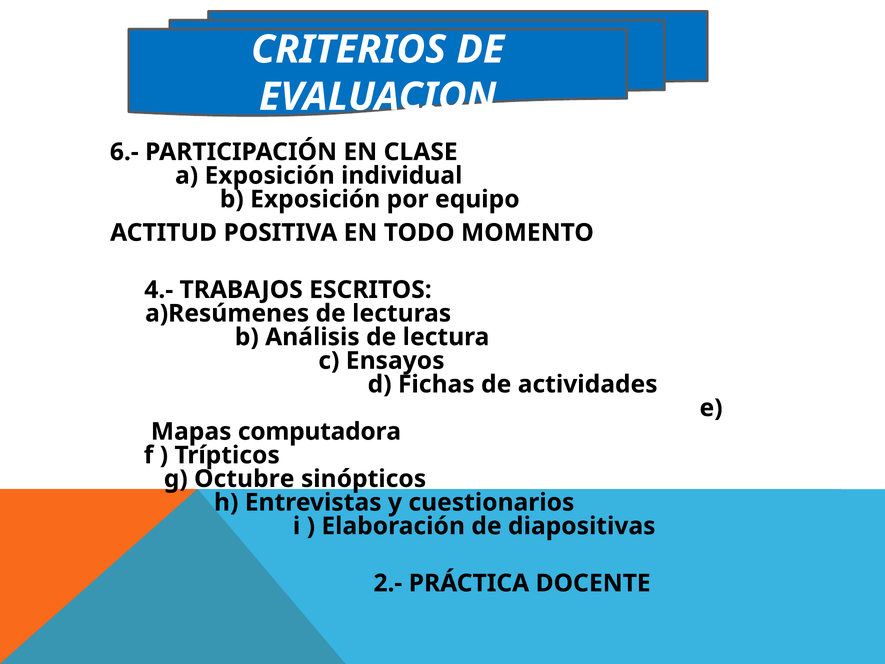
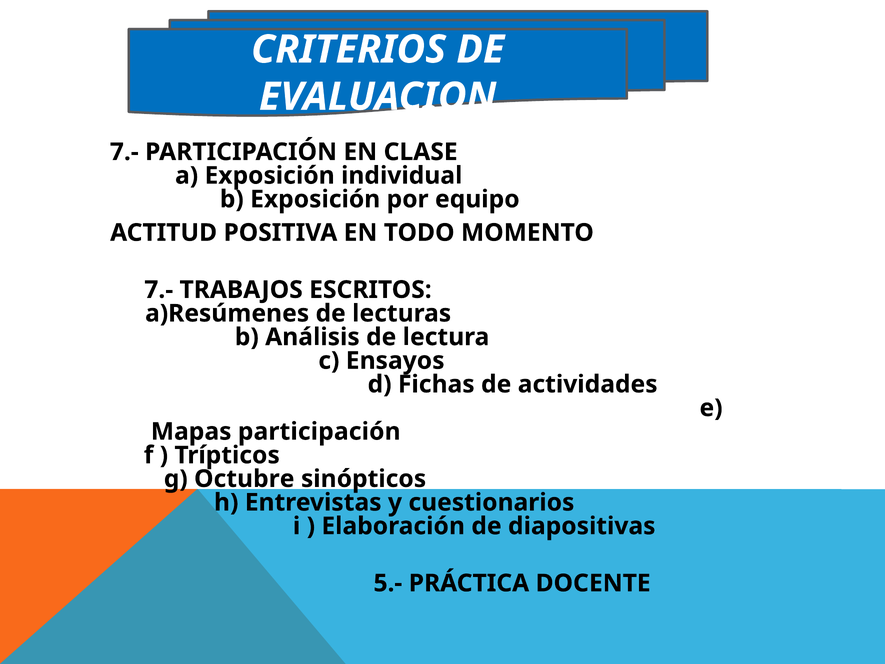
6.-: 6.- -> 7.- (124, 152)
4.-: 4.- -> 7.- (159, 290)
Mapas computadora: computadora -> participación (319, 431)
2.-: 2.- -> 5.- (388, 583)
